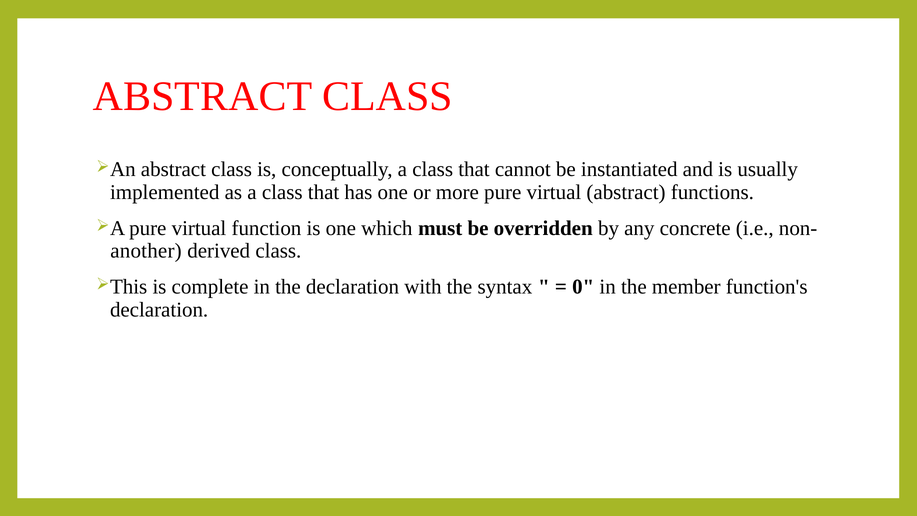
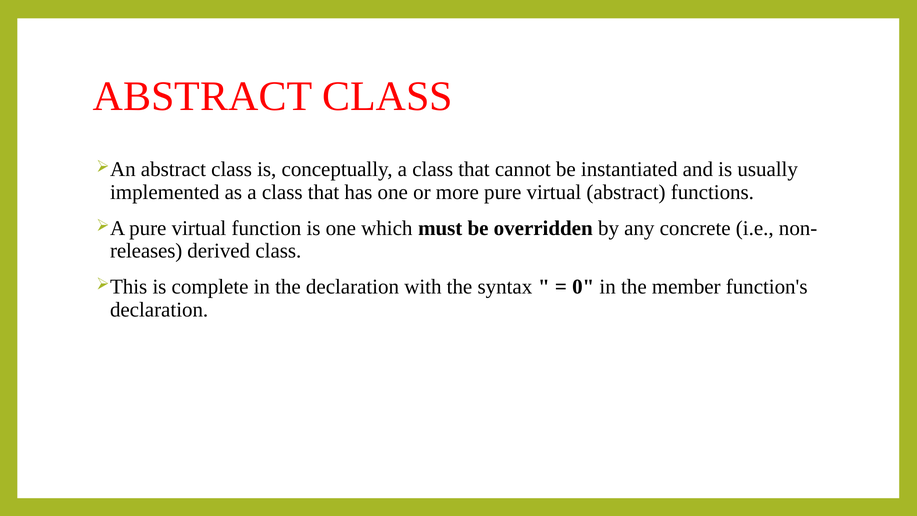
another: another -> releases (146, 251)
